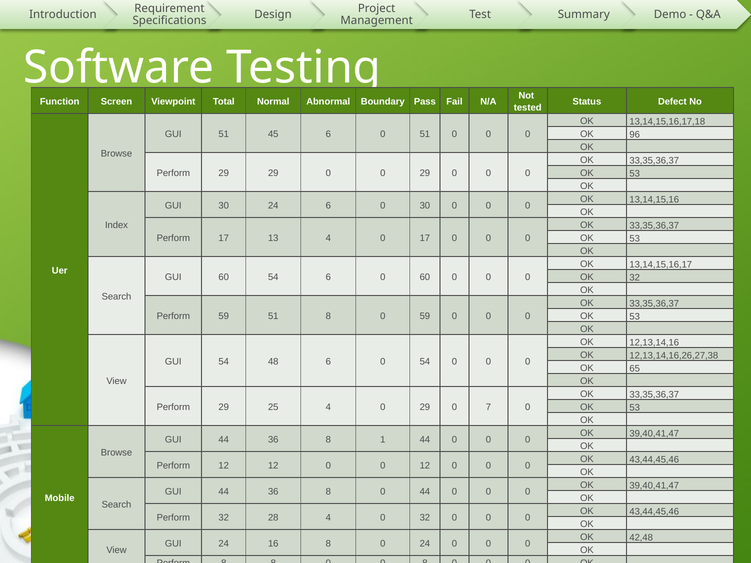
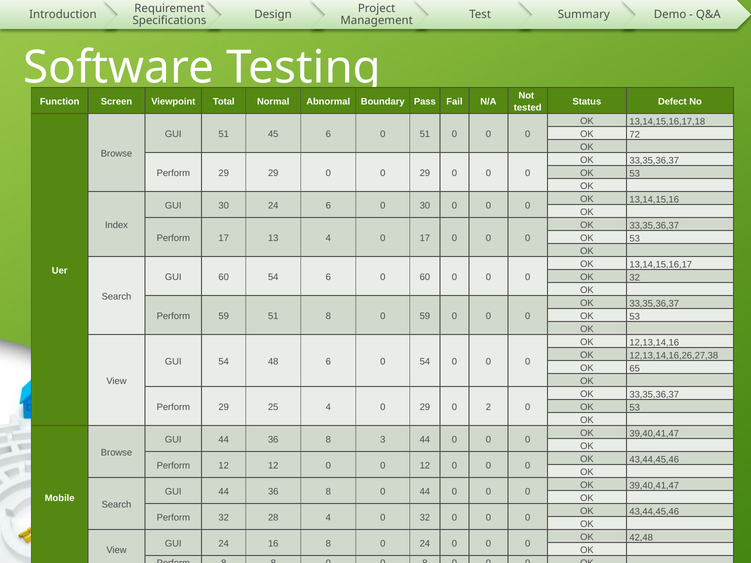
96: 96 -> 72 (635, 135)
7: 7 -> 2 (488, 407)
1: 1 -> 3 (383, 440)
